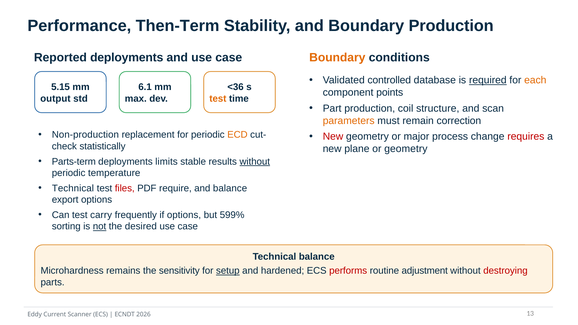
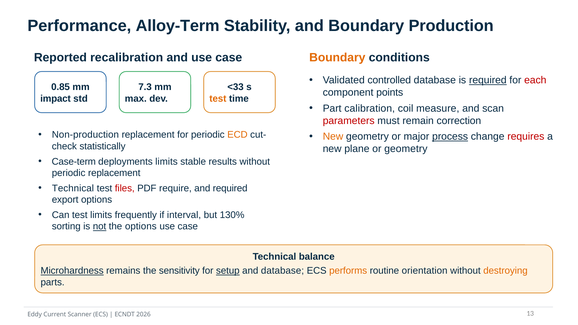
Then-Term: Then-Term -> Alloy-Term (178, 26)
Reported deployments: deployments -> recalibration (127, 58)
each colour: orange -> red (535, 80)
5.15: 5.15 -> 0.85 (61, 87)
6.1: 6.1 -> 7.3 (145, 87)
<36: <36 -> <33 (235, 87)
output: output -> impact (56, 99)
Part production: production -> calibration (370, 108)
structure: structure -> measure (438, 108)
parameters colour: orange -> red (349, 121)
New colour: red -> orange (333, 137)
process underline: none -> present (450, 137)
Parts-term: Parts-term -> Case-term (74, 162)
without underline: present -> none (255, 162)
periodic temperature: temperature -> replacement (114, 173)
and balance: balance -> required (230, 188)
test carry: carry -> limits (101, 215)
if options: options -> interval (184, 215)
599%: 599% -> 130% (232, 215)
the desired: desired -> options (141, 227)
Microhardness underline: none -> present (72, 271)
and hardened: hardened -> database (283, 271)
performs colour: red -> orange (348, 271)
adjustment: adjustment -> orientation (425, 271)
destroying colour: red -> orange (505, 271)
